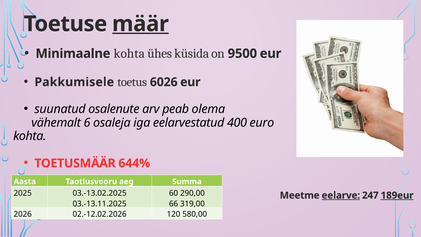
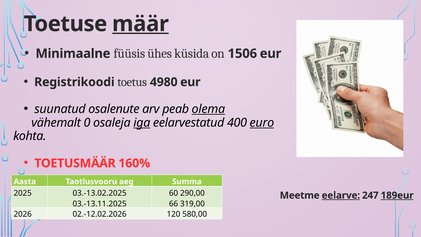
Minimaalne kohta: kohta -> füüsis (129, 54)
9500: 9500 -> 1506 (242, 54)
Pakkumisele: Pakkumisele -> Registrikoodi (74, 82)
6026: 6026 -> 4980 (164, 82)
olema underline: none -> present (208, 109)
6: 6 -> 0 (87, 123)
iga underline: none -> present (142, 123)
euro underline: none -> present (262, 123)
644%: 644% -> 160% (134, 163)
